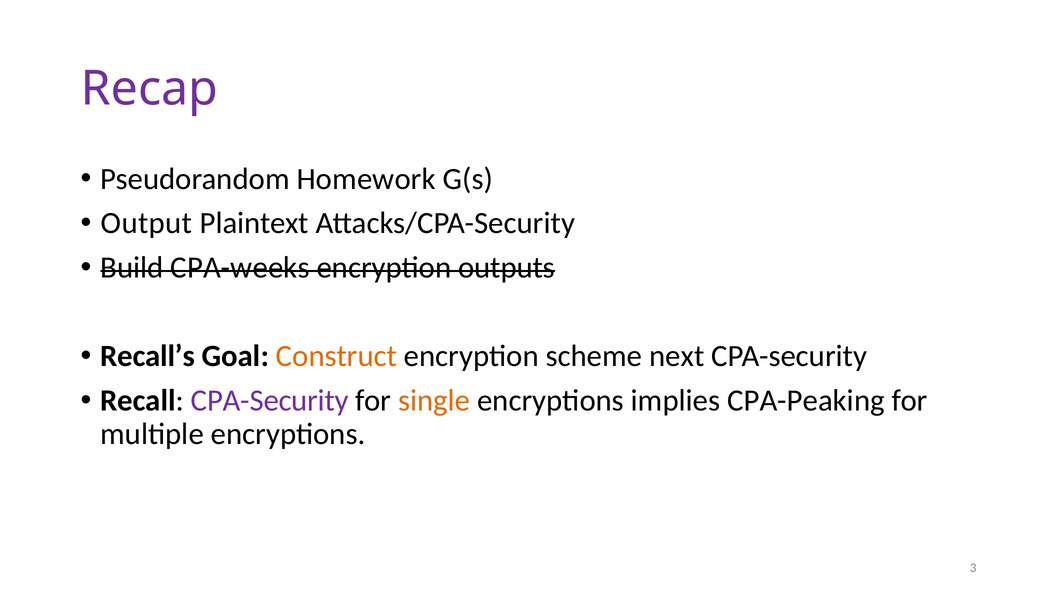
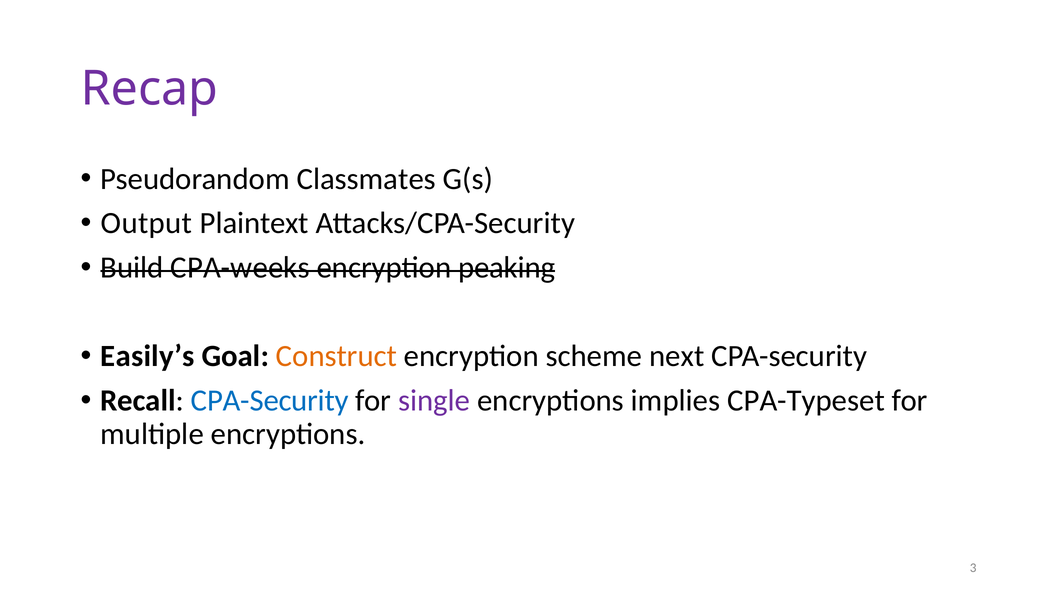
Homework: Homework -> Classmates (366, 179)
outputs: outputs -> peaking (507, 267)
Recall’s: Recall’s -> Easily’s (147, 356)
CPA-Security colour: purple -> blue (270, 400)
single colour: orange -> purple (434, 400)
CPA-Peaking: CPA-Peaking -> CPA-Typeset (806, 400)
